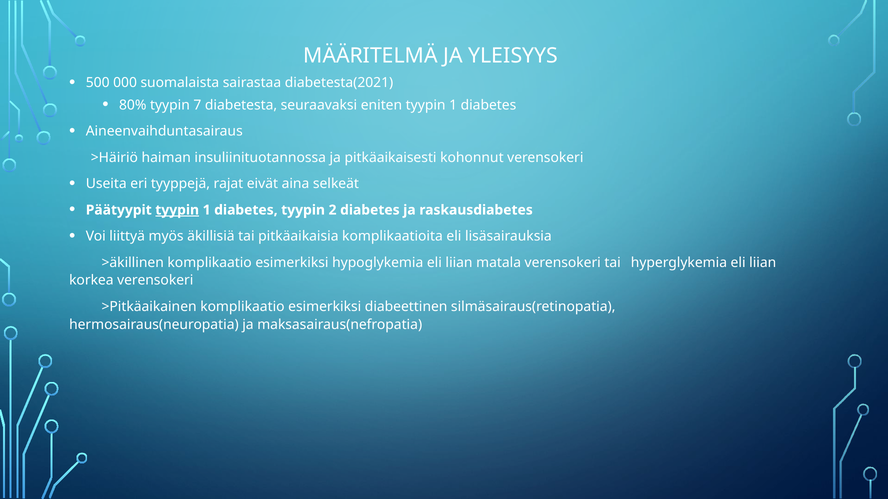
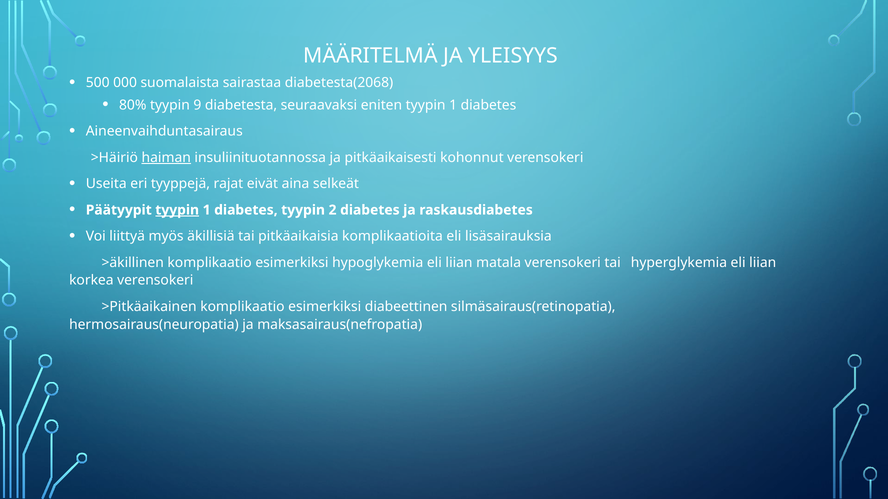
diabetesta(2021: diabetesta(2021 -> diabetesta(2068 (339, 83)
7: 7 -> 9 (197, 105)
haiman underline: none -> present (166, 158)
